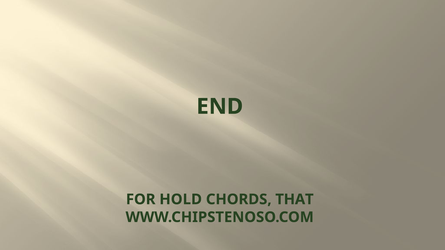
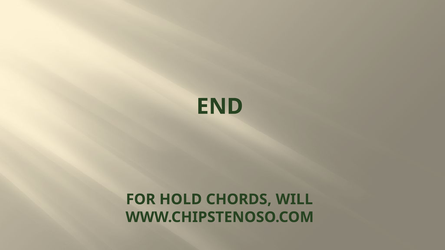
THAT: THAT -> WILL (294, 200)
